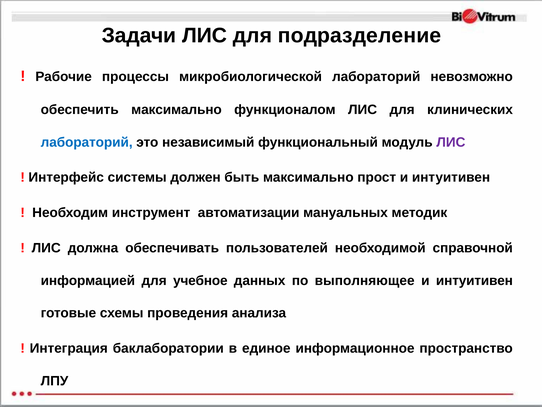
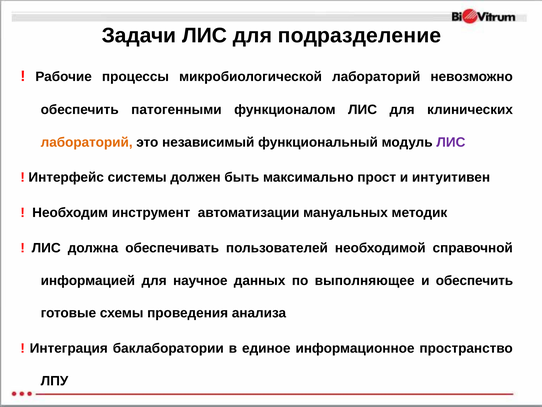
обеспечить максимально: максимально -> патогенными (176, 110)
лабораторий colour: blue -> orange (87, 142)
учебное: учебное -> научное (200, 280)
интуитивен: интуитивен -> обеспечить (474, 280)
